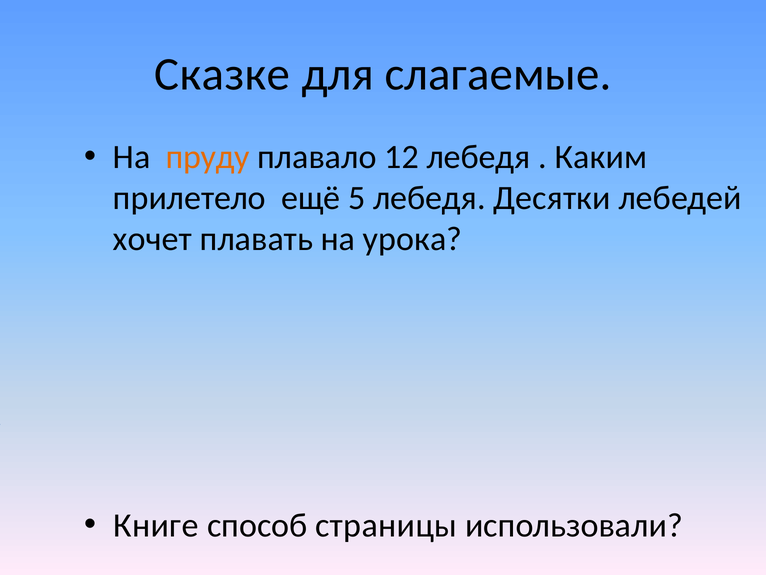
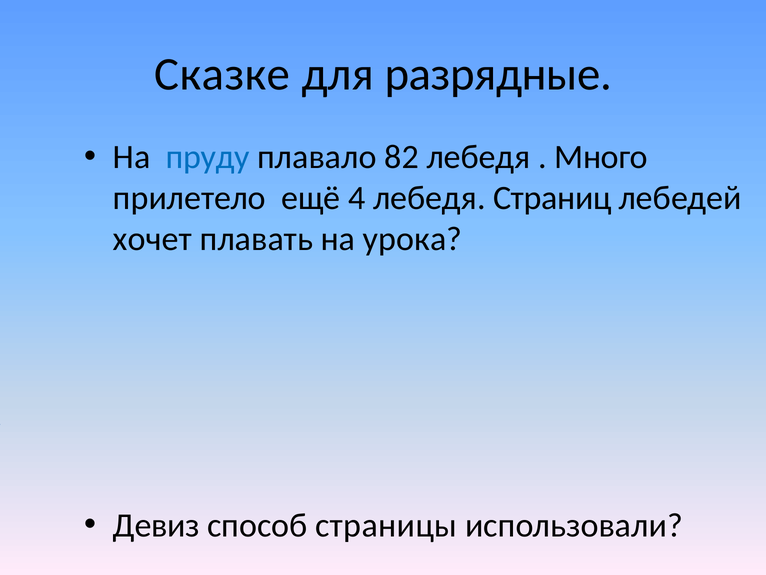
слагаемые: слагаемые -> разрядные (498, 74)
пруду colour: orange -> blue (208, 157)
12: 12 -> 82 (402, 157)
Каким: Каким -> Много (601, 157)
5: 5 -> 4 (357, 198)
Десятки: Десятки -> Страниц (552, 198)
Книге: Книге -> Девиз (156, 525)
